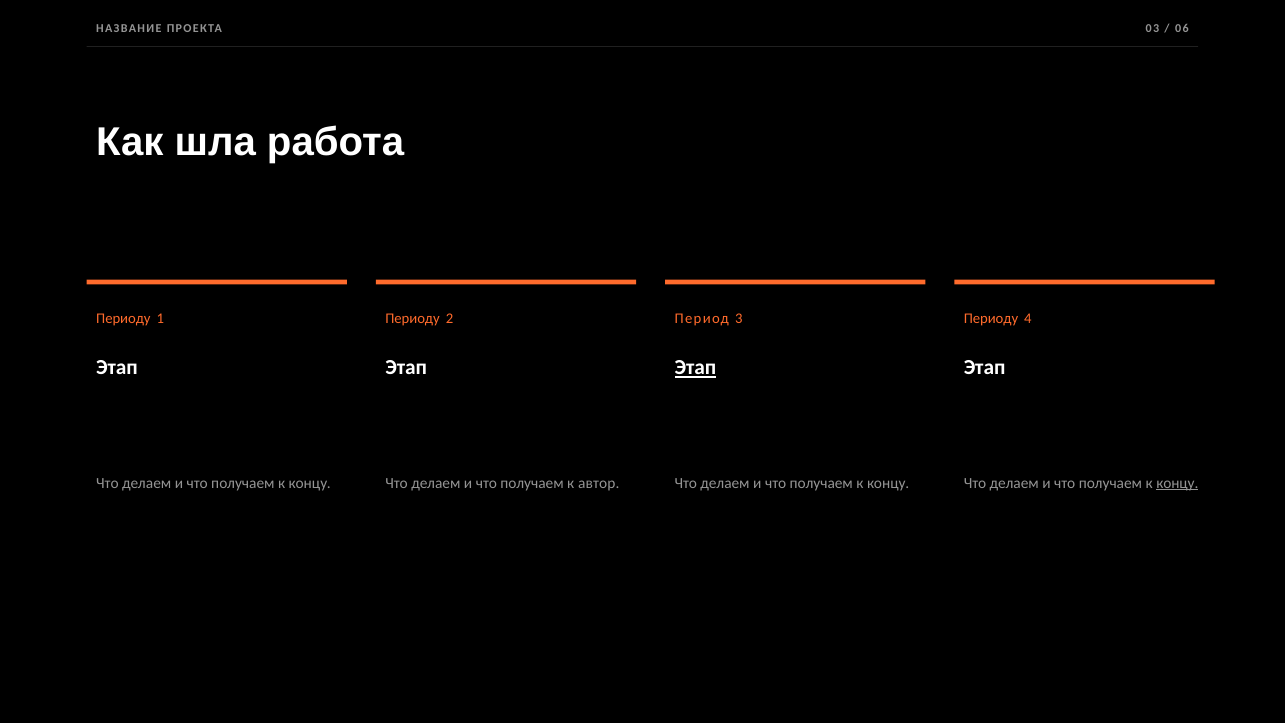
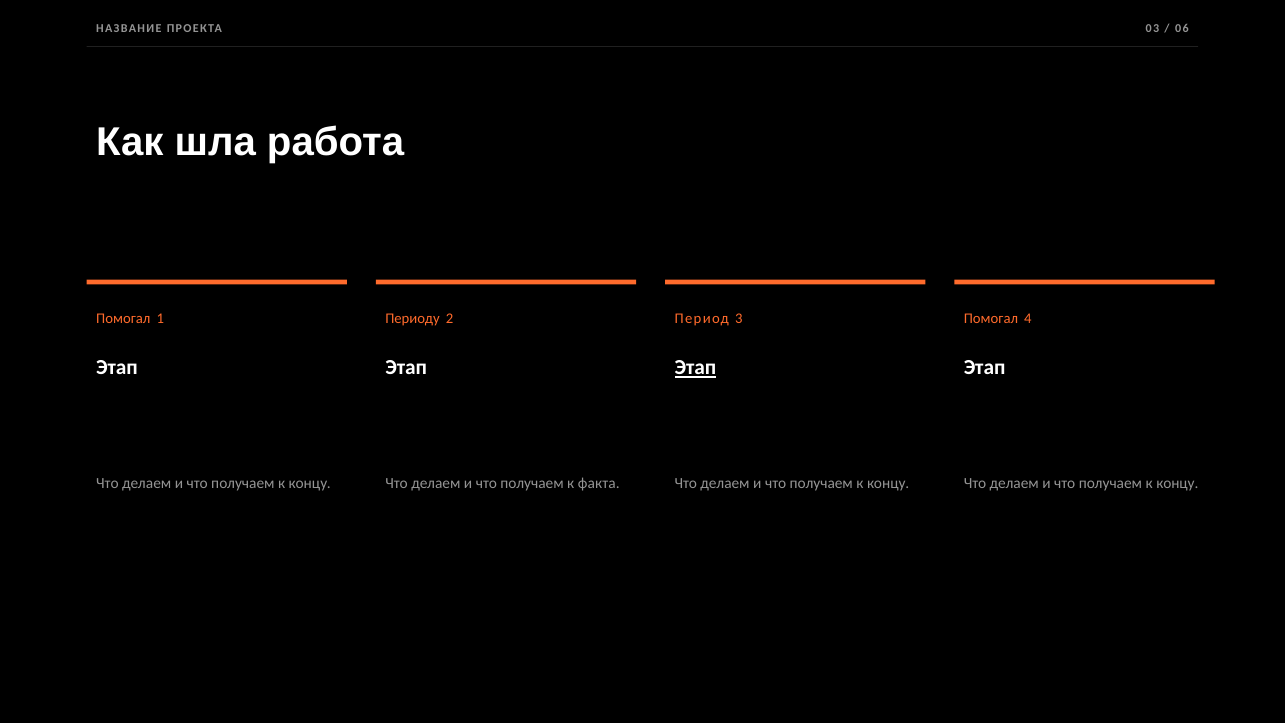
Периоду: Периоду -> Помогал (123, 319)
Периоду: Периоду -> Помогал (991, 319)
автор: автор -> факта (599, 483)
концу underline: present -> none (1177, 483)
